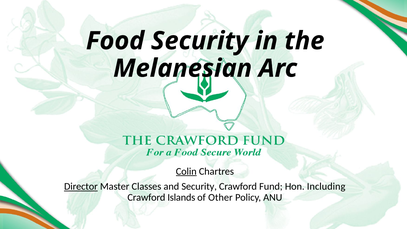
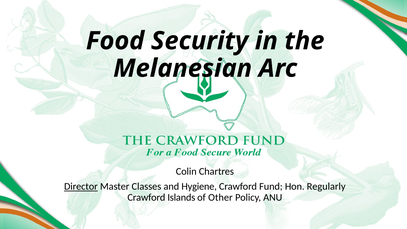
Colin underline: present -> none (186, 171)
and Security: Security -> Hygiene (199, 186)
Including: Including -> Regularly (326, 186)
